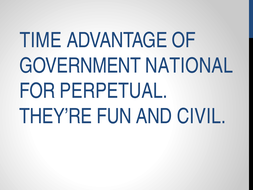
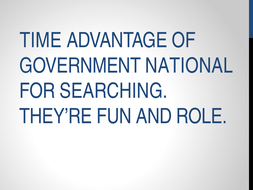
PERPETUAL: PERPETUAL -> SEARCHING (114, 91)
CIVIL: CIVIL -> ROLE (202, 116)
